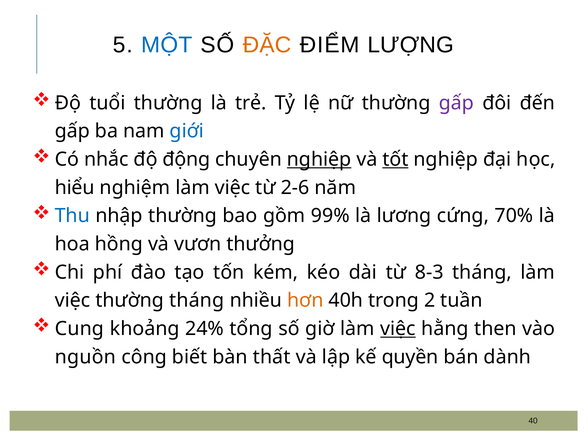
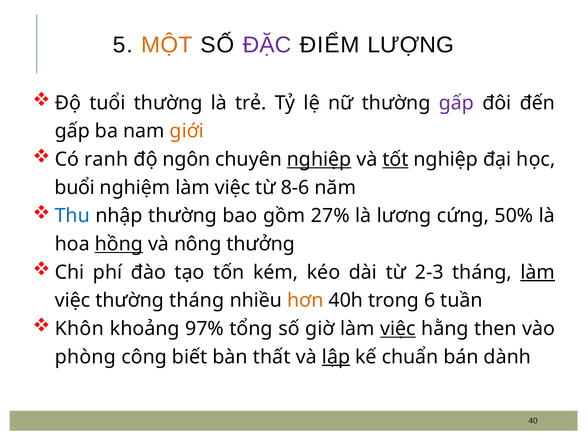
MỘT colour: blue -> orange (167, 45)
ĐẶC colour: orange -> purple (267, 45)
giới colour: blue -> orange (187, 131)
nhắc: nhắc -> ranh (106, 159)
động: động -> ngôn (186, 159)
hiểu: hiểu -> buổi (75, 188)
2-6: 2-6 -> 8-6 (295, 188)
99%: 99% -> 27% (330, 216)
70%: 70% -> 50% (514, 216)
hồng underline: none -> present (119, 244)
vươn: vươn -> nông (198, 244)
8-3: 8-3 -> 2-3 (429, 272)
làm underline: none -> present (538, 272)
2: 2 -> 6 (430, 300)
Cung: Cung -> Khôn (79, 329)
24%: 24% -> 97% (205, 329)
nguồn: nguồn -> phòng (85, 357)
lập underline: none -> present (336, 357)
quyền: quyền -> chuẩn (410, 357)
